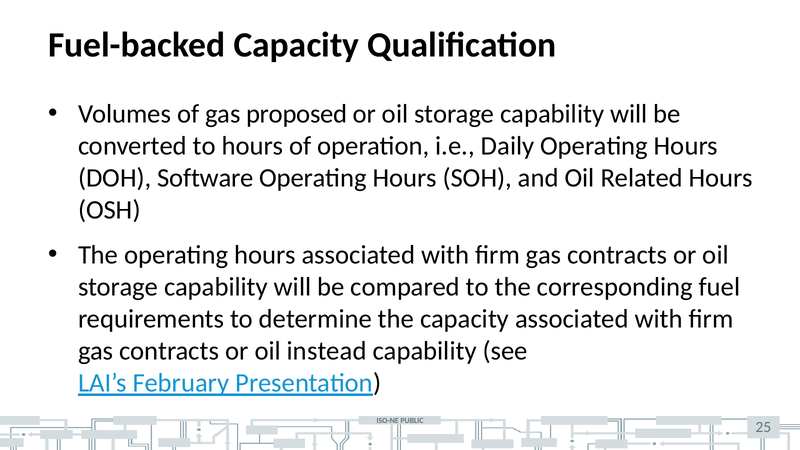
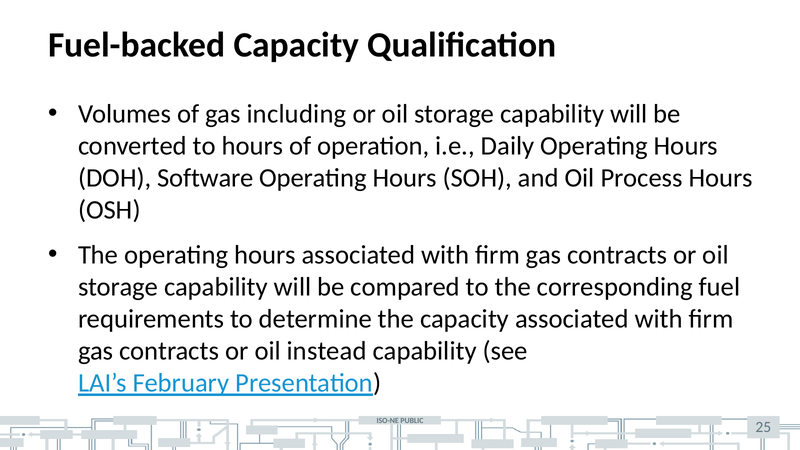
proposed: proposed -> including (297, 114)
Related: Related -> Process (642, 178)
